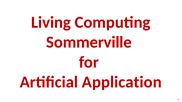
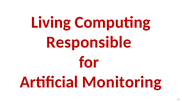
Sommerville: Sommerville -> Responsible (89, 42)
Application: Application -> Monitoring (122, 82)
